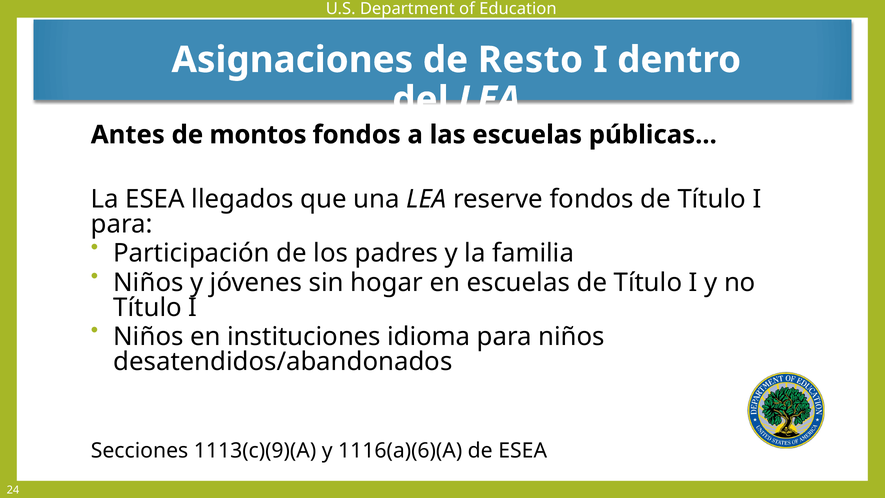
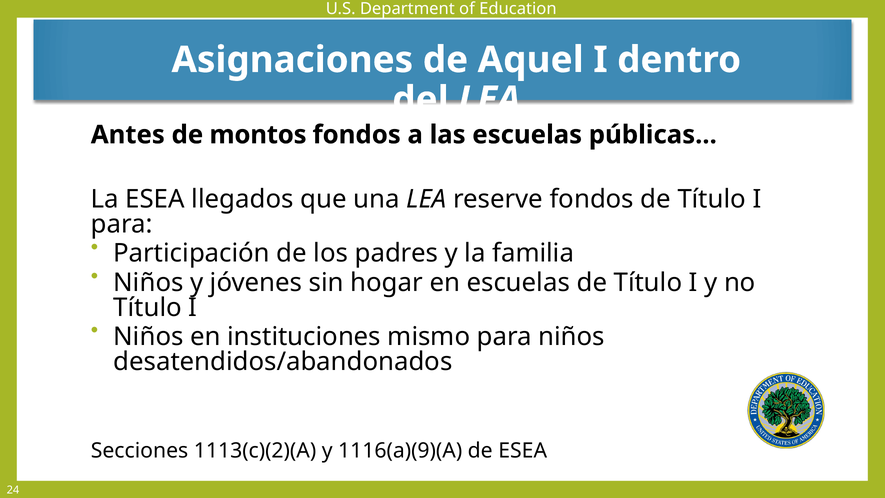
Resto: Resto -> Aquel (531, 60)
idioma: idioma -> mismo (429, 337)
1113(c)(9)(A: 1113(c)(9)(A -> 1113(c)(2)(A (255, 451)
1116(a)(6)(A: 1116(a)(6)(A -> 1116(a)(9)(A (400, 451)
